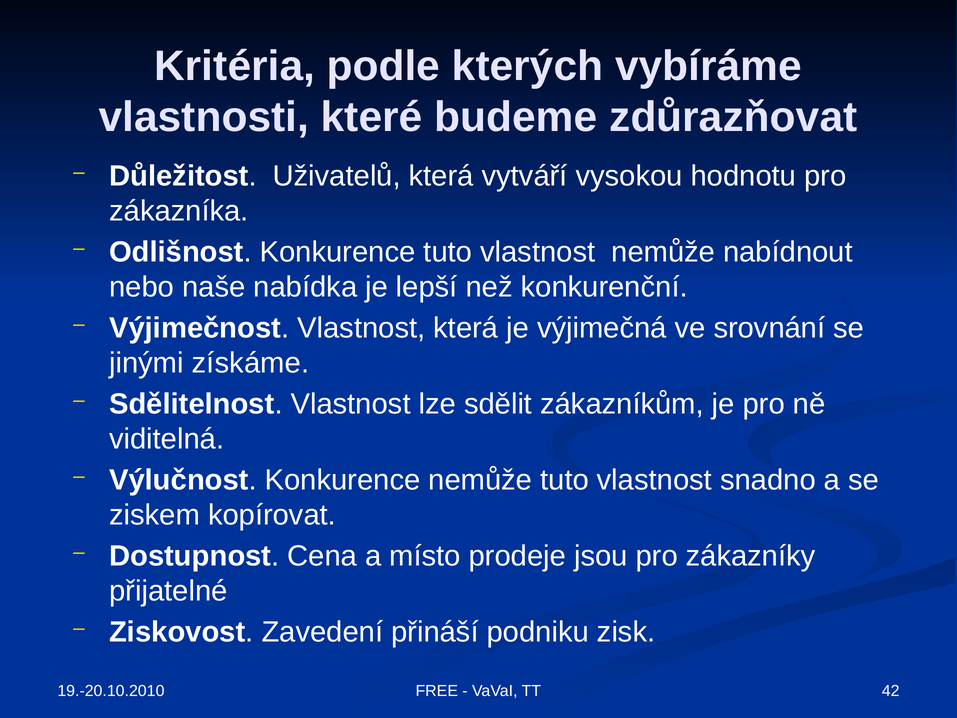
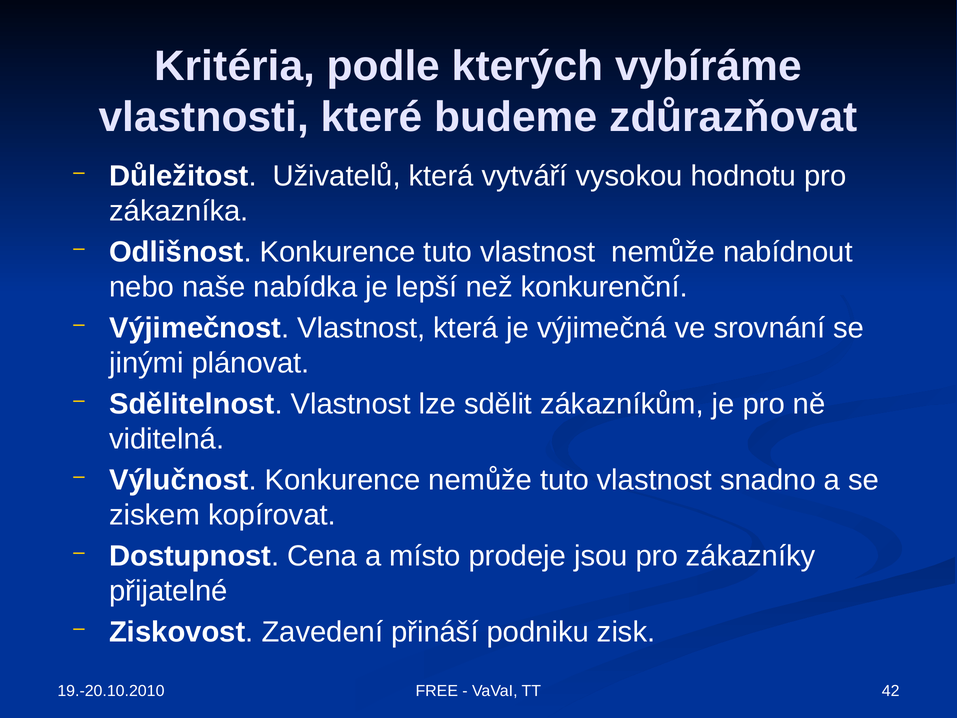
získáme: získáme -> plánovat (251, 363)
